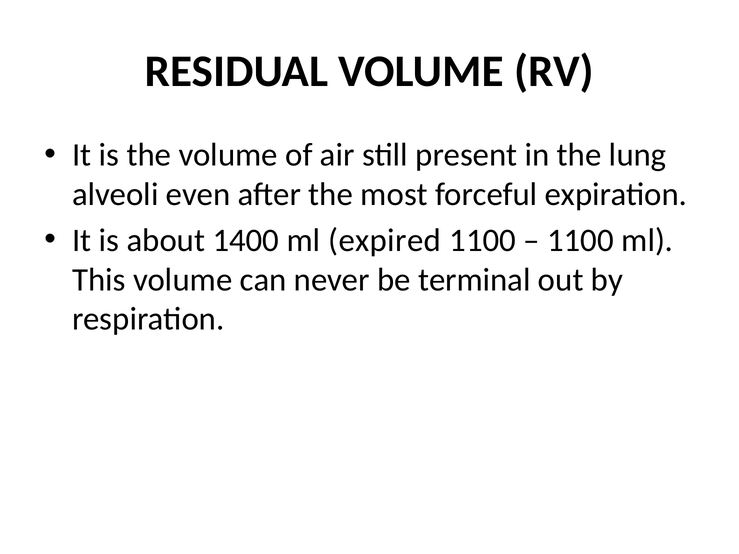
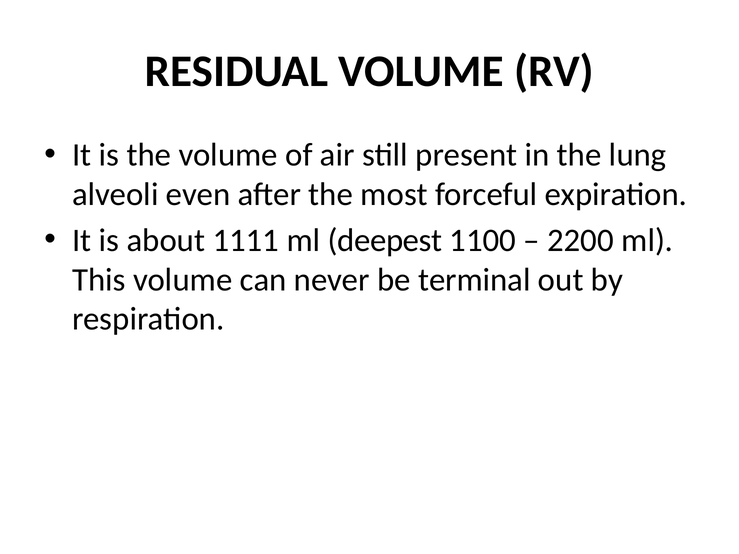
1400: 1400 -> 1111 (246, 240)
expired: expired -> deepest (385, 240)
1100: 1100 -> 2200 (580, 240)
